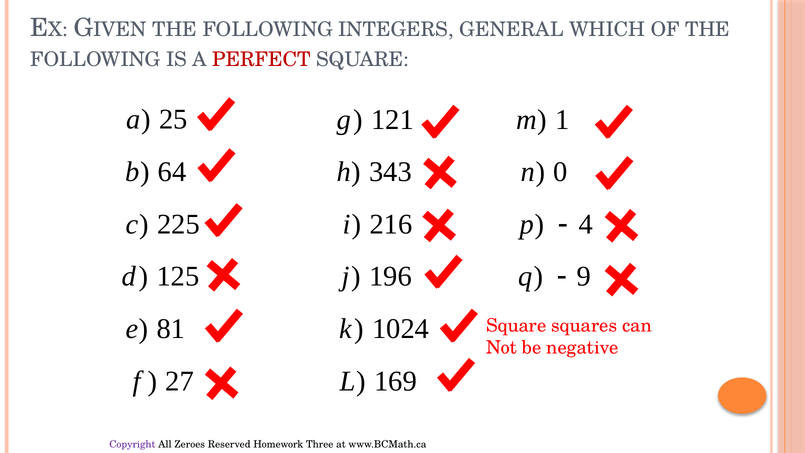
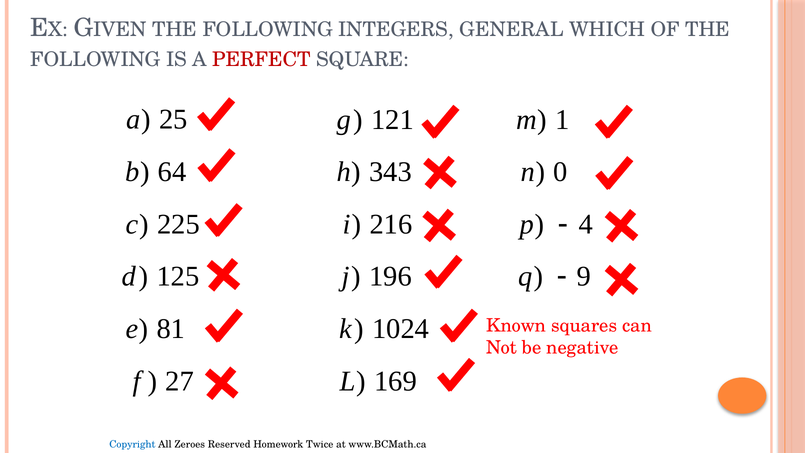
Square: Square -> Known (516, 325)
Copyright colour: purple -> blue (132, 444)
Three: Three -> Twice (320, 444)
